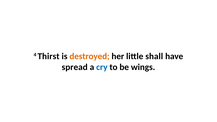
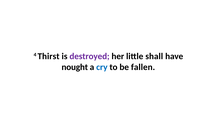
destroyed colour: orange -> purple (89, 56)
spread: spread -> nought (75, 67)
wings: wings -> fallen (143, 67)
